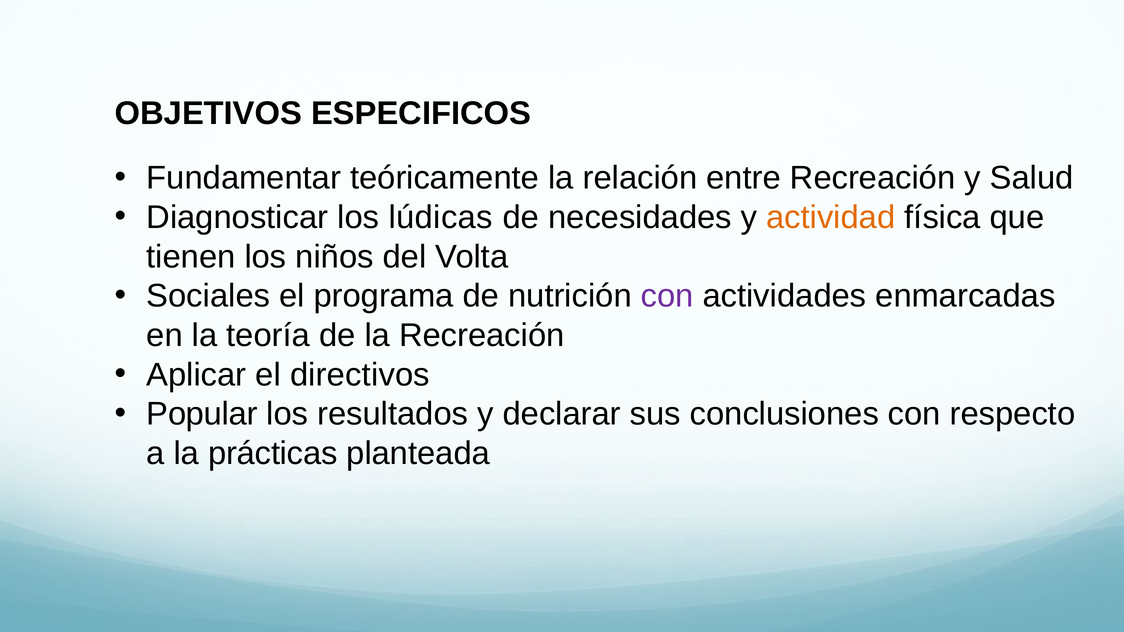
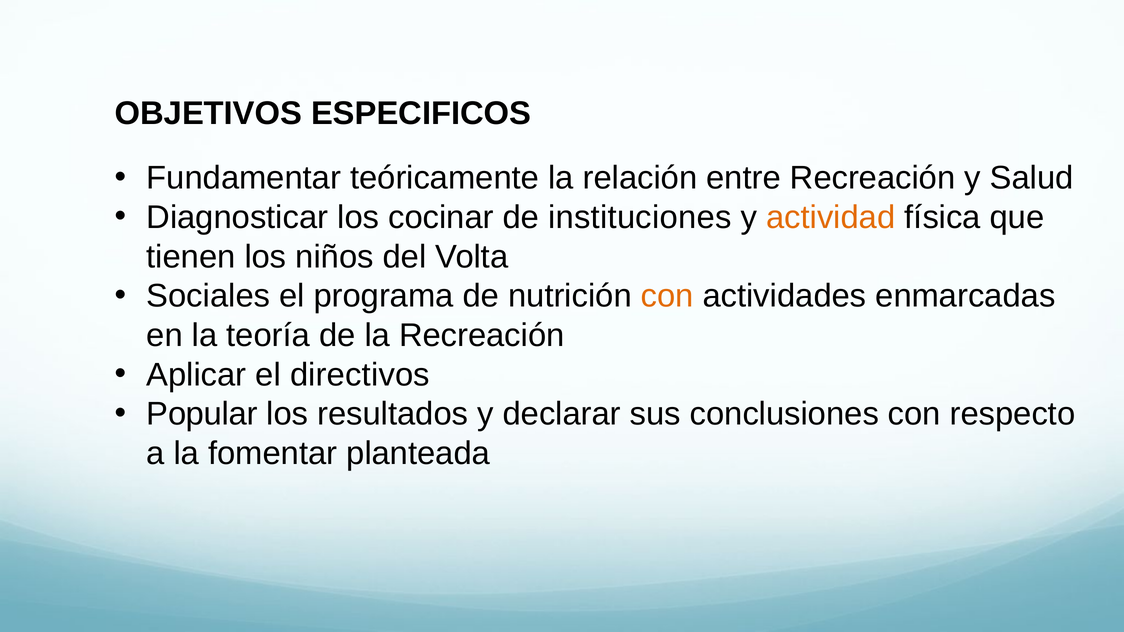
lúdicas: lúdicas -> cocinar (441, 218)
necesidades: necesidades -> instituciones (640, 218)
con colour: purple -> orange (667, 296)
prácticas: prácticas -> fomentar (273, 454)
